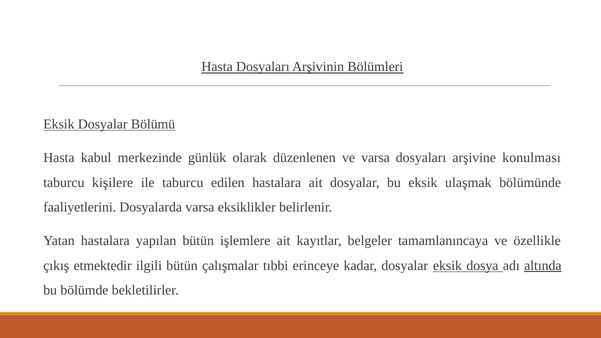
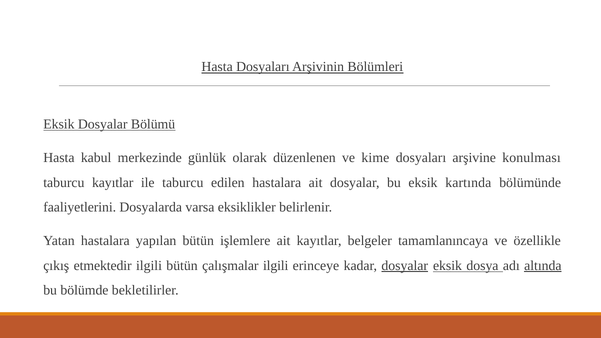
ve varsa: varsa -> kime (375, 158)
taburcu kişilere: kişilere -> kayıtlar (113, 183)
ulaşmak: ulaşmak -> kartında (468, 183)
çalışmalar tıbbi: tıbbi -> ilgili (276, 266)
dosyalar underline: none -> present (405, 266)
